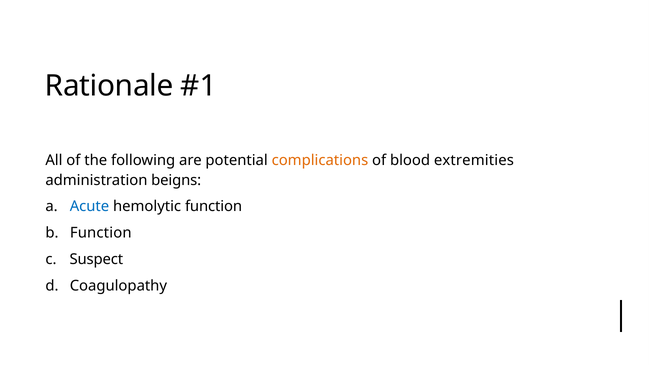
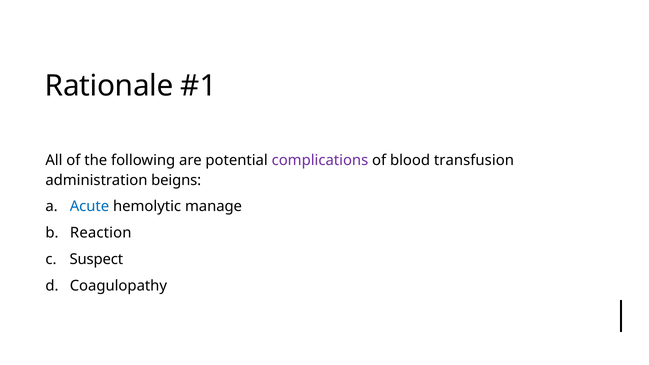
complications colour: orange -> purple (320, 161)
extremities: extremities -> transfusion (474, 161)
hemolytic function: function -> manage (214, 207)
Function: Function -> Reaction (101, 233)
